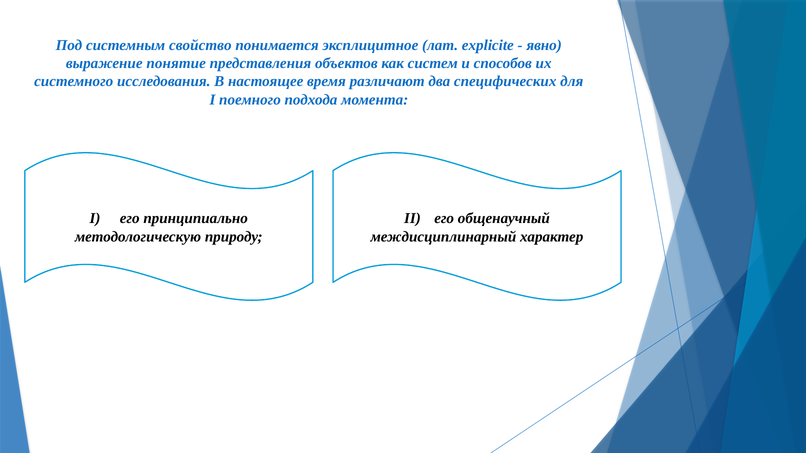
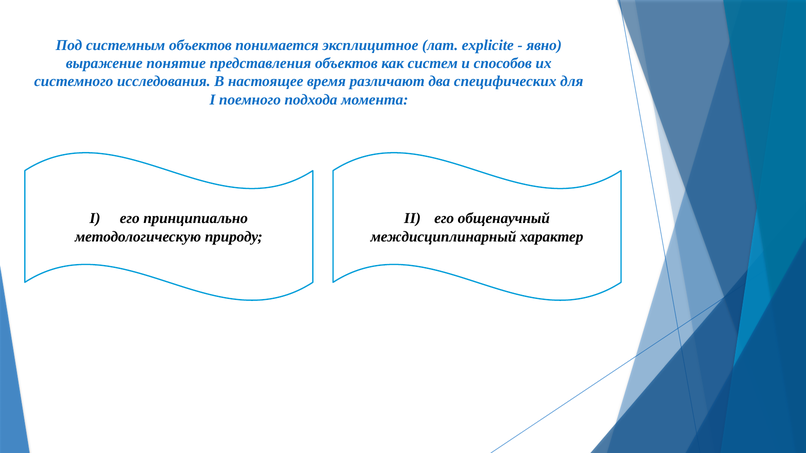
системным свойство: свойство -> объектов (200, 45)
